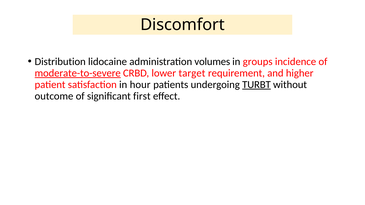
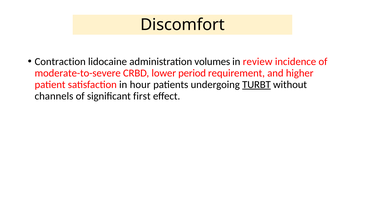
Distribution: Distribution -> Contraction (60, 62)
groups: groups -> review (258, 62)
moderate-to-severe underline: present -> none (78, 73)
target: target -> period (192, 73)
outcome: outcome -> channels (54, 96)
